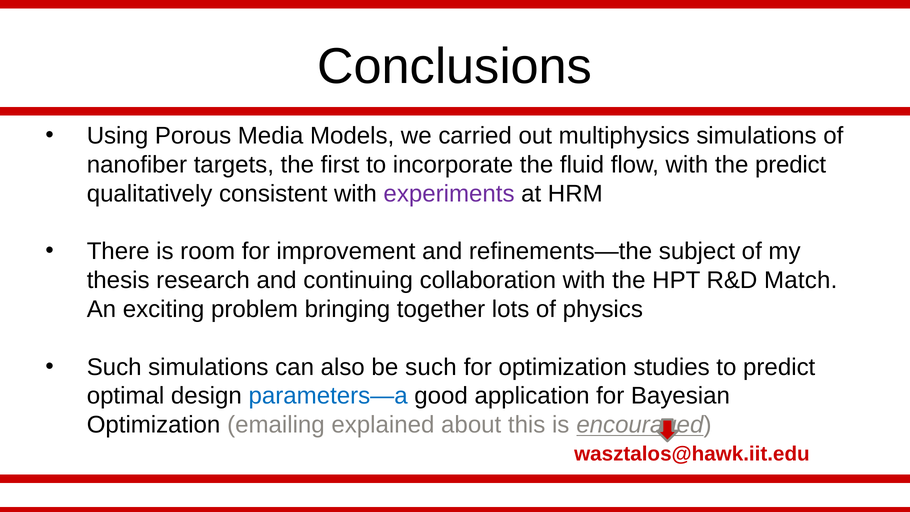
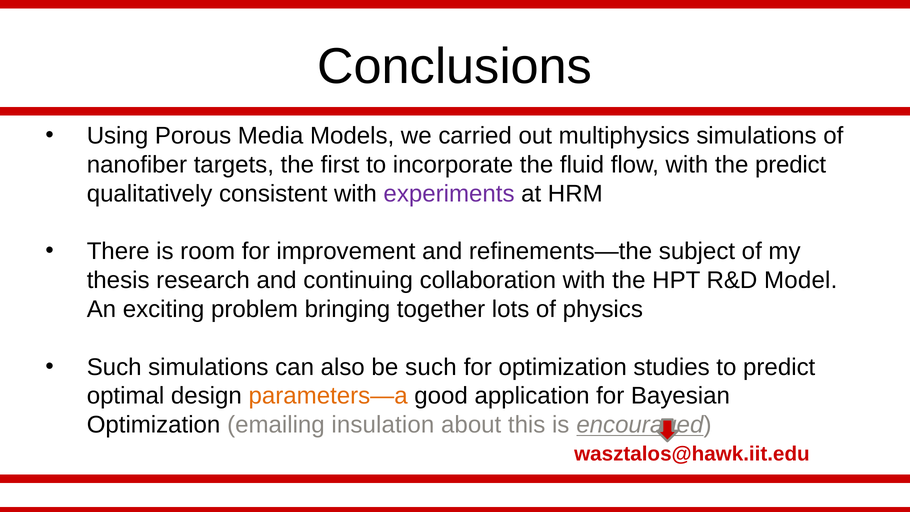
Match: Match -> Model (801, 280)
parameters—a colour: blue -> orange (328, 396)
explained: explained -> insulation (383, 425)
